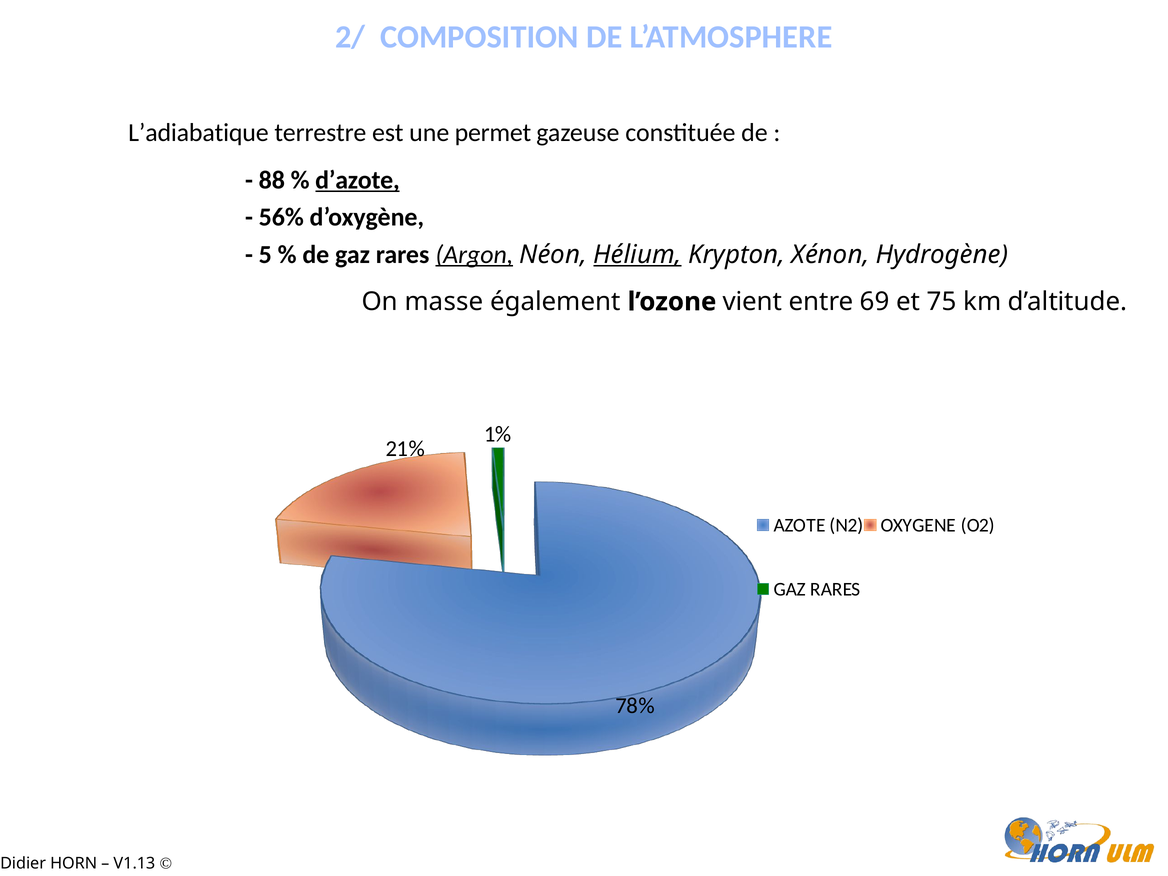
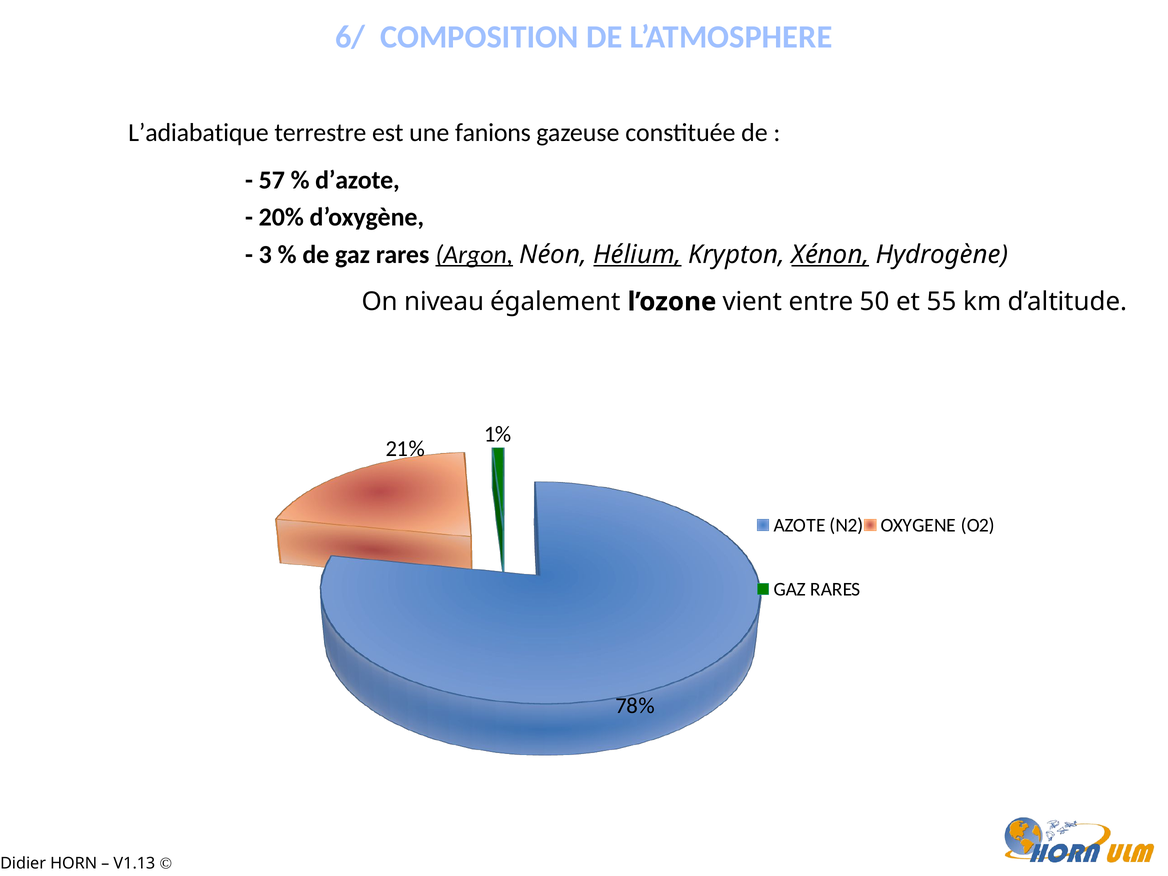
2/: 2/ -> 6/ (350, 37)
permet: permet -> fanions (493, 133)
88: 88 -> 57 (272, 180)
d’azote underline: present -> none (357, 180)
56%: 56% -> 20% (281, 217)
5: 5 -> 3 (265, 255)
Xénon underline: none -> present (830, 255)
masse: masse -> niveau (444, 302)
69: 69 -> 50 (875, 302)
75: 75 -> 55 (942, 302)
